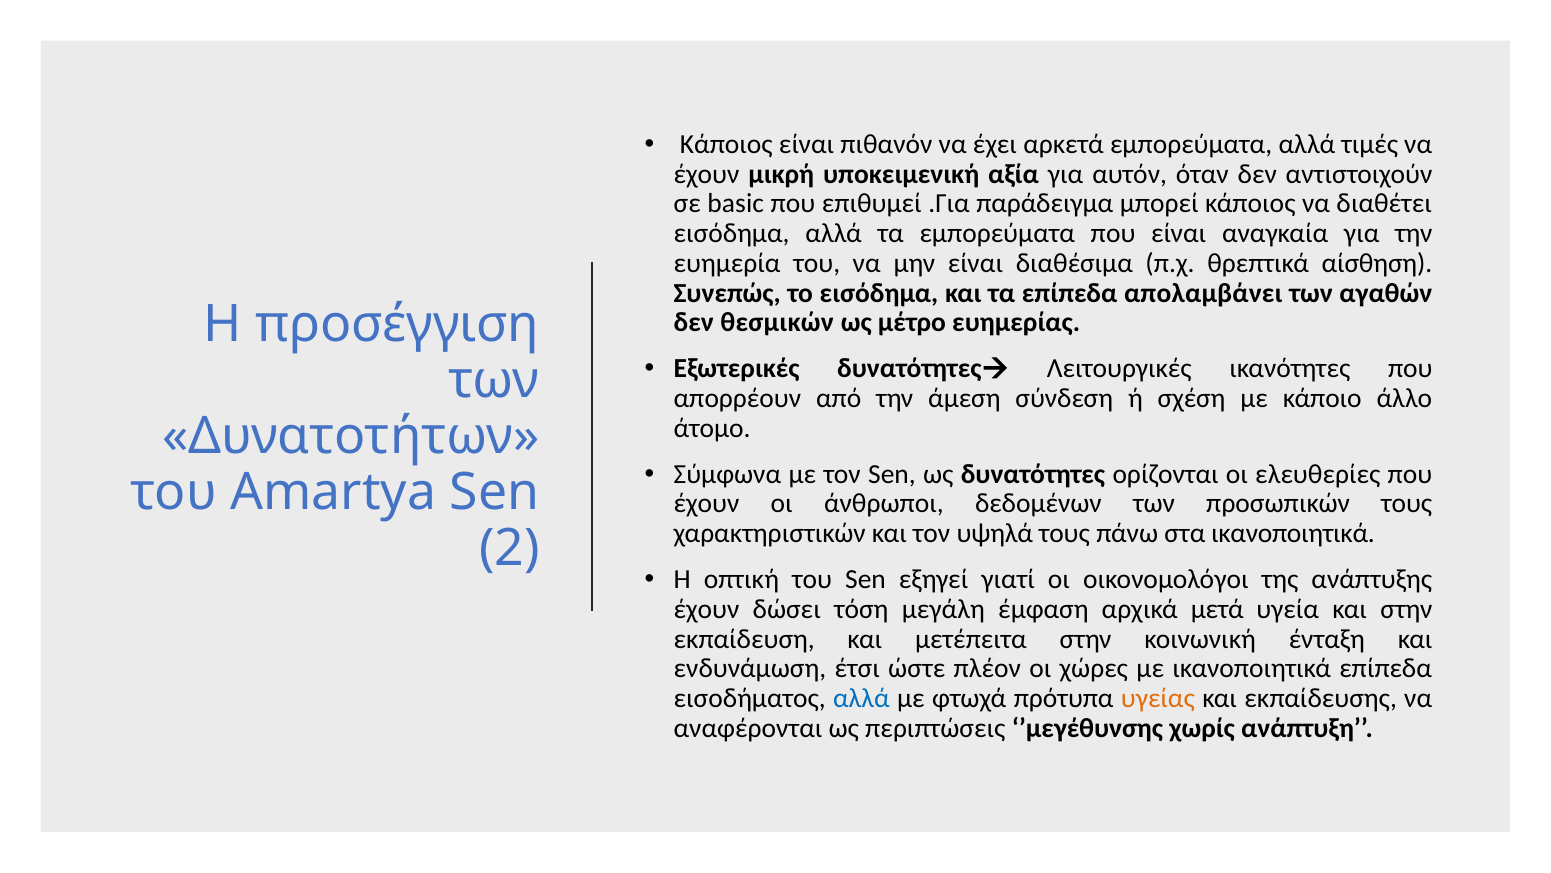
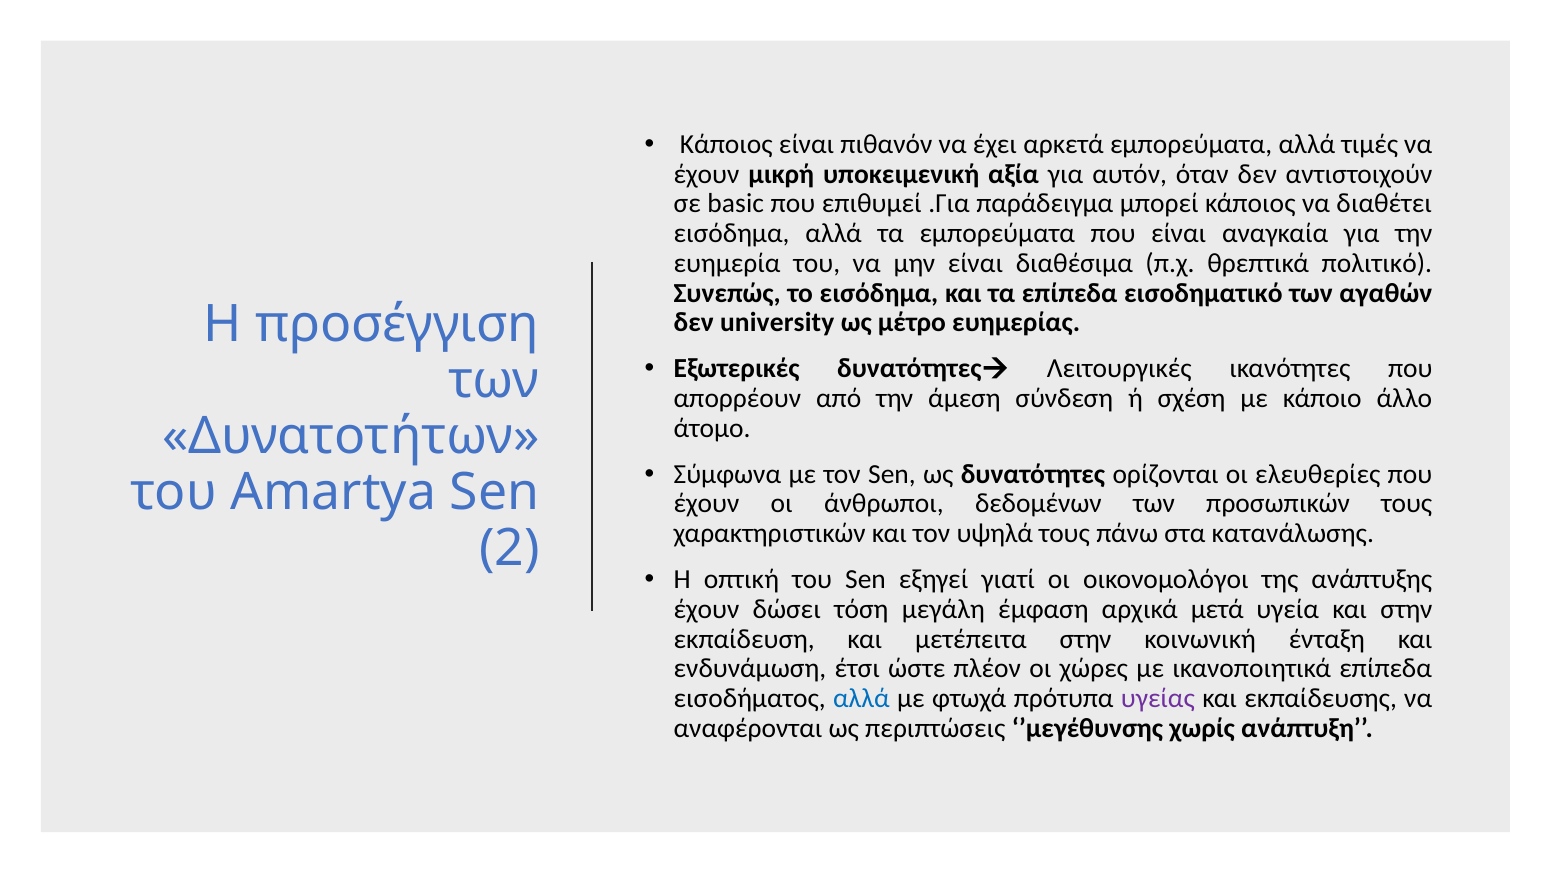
αίσθηση: αίσθηση -> πολιτικό (1377, 263)
απολαμβάνει: απολαμβάνει -> εισοδηματικό (1203, 293)
θεσμικών: θεσμικών -> university (777, 323)
στα ικανοποιητικά: ικανοποιητικά -> κατανάλωσης (1293, 533)
υγείας colour: orange -> purple (1158, 698)
